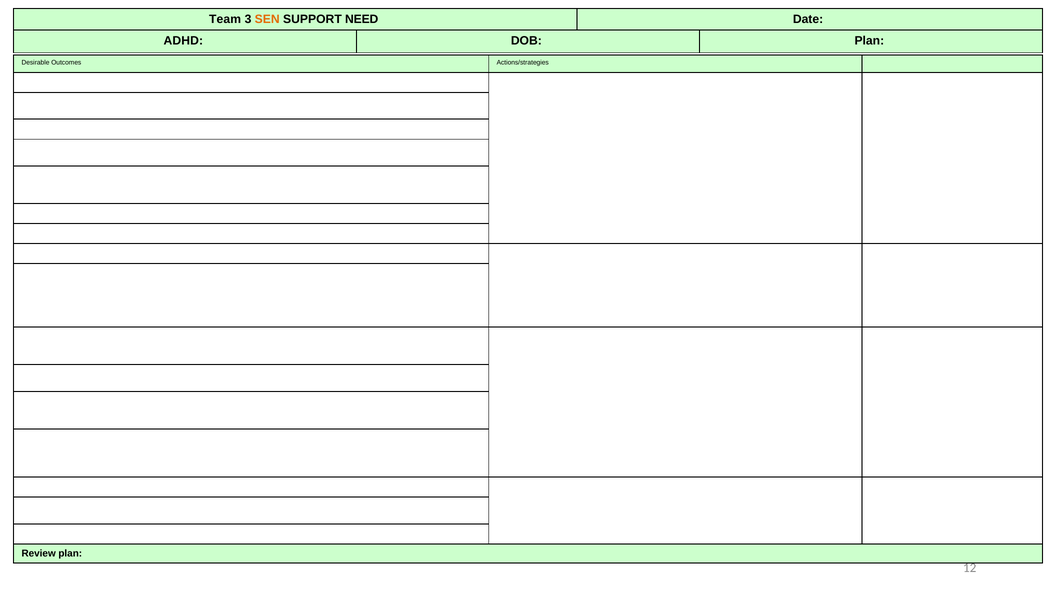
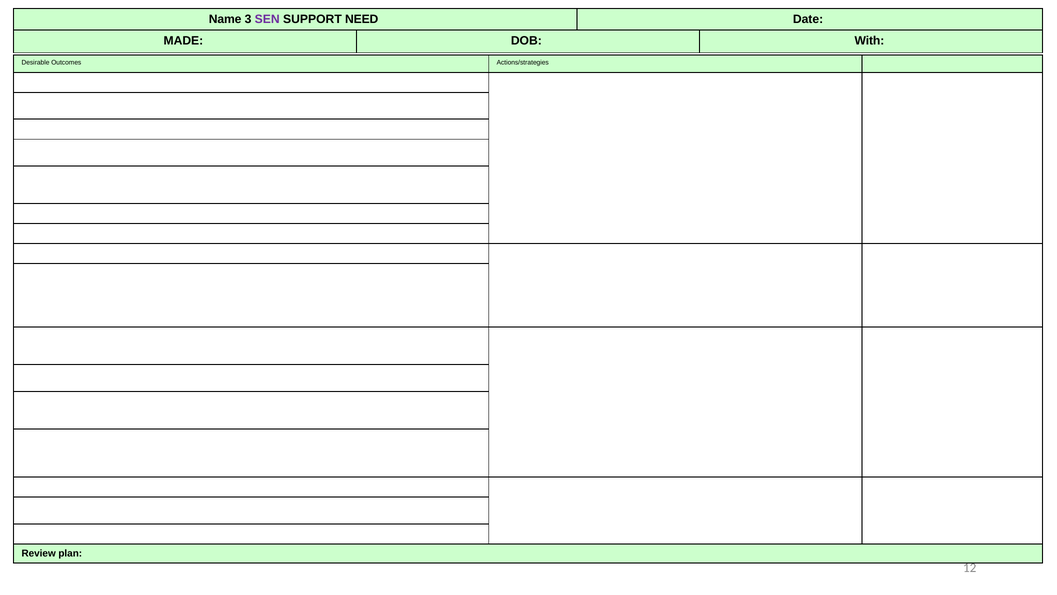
Team: Team -> Name (225, 19)
SEN colour: orange -> purple (267, 19)
ADHD: ADHD -> MADE (183, 41)
DOB Plan: Plan -> With (869, 41)
